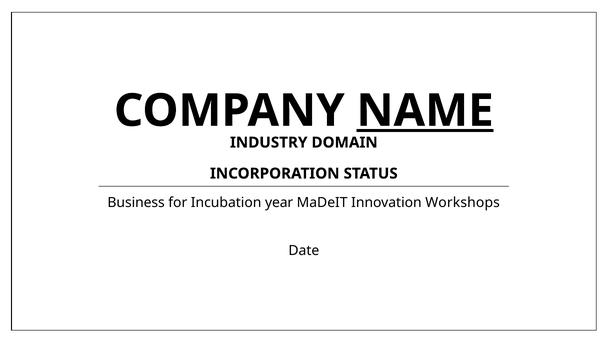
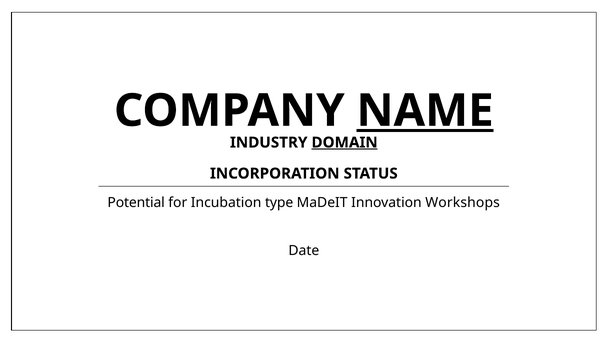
DOMAIN underline: none -> present (345, 143)
Business: Business -> Potential (136, 203)
year: year -> type (279, 203)
